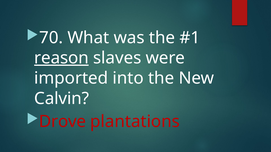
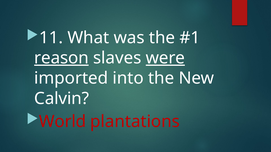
70: 70 -> 11 (51, 38)
were underline: none -> present (165, 58)
Drove: Drove -> World (63, 122)
